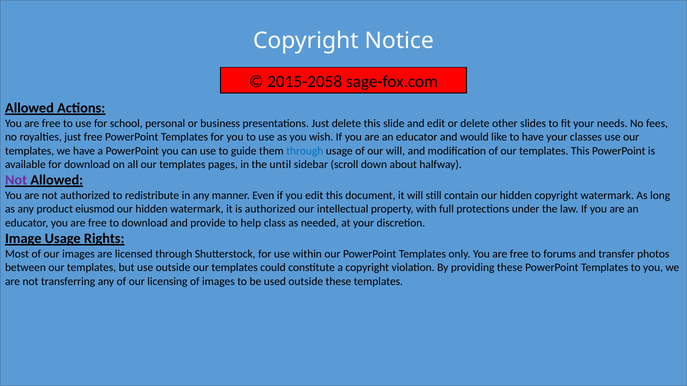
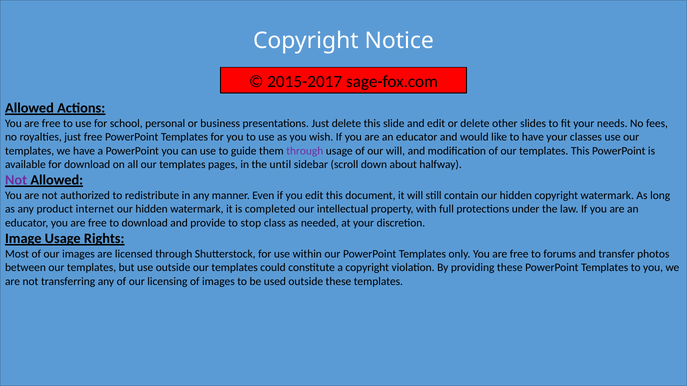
2015-2058: 2015-2058 -> 2015-2017 (305, 82)
through colour: blue -> purple (305, 151)
eiusmod: eiusmod -> internet (95, 209)
is authorized: authorized -> completed (270, 209)
help: help -> stop (251, 223)
